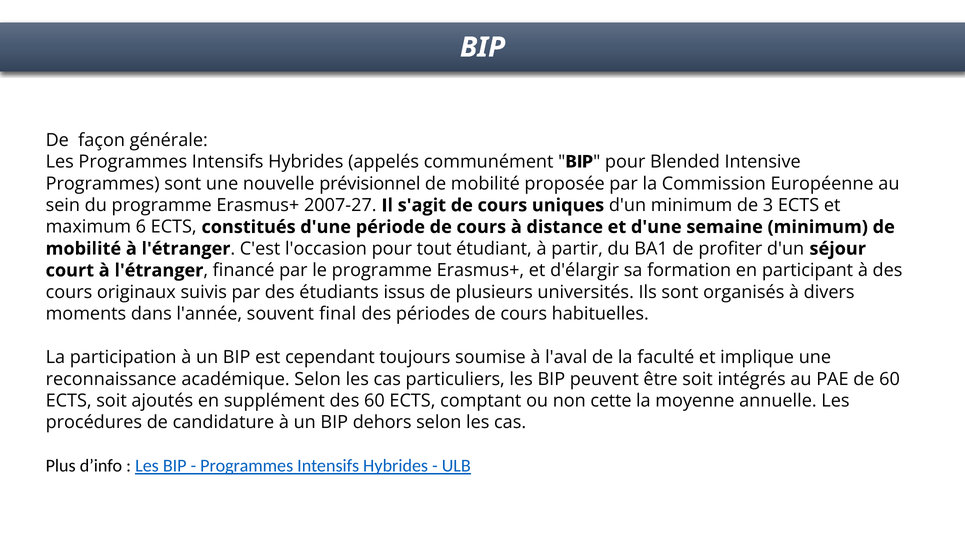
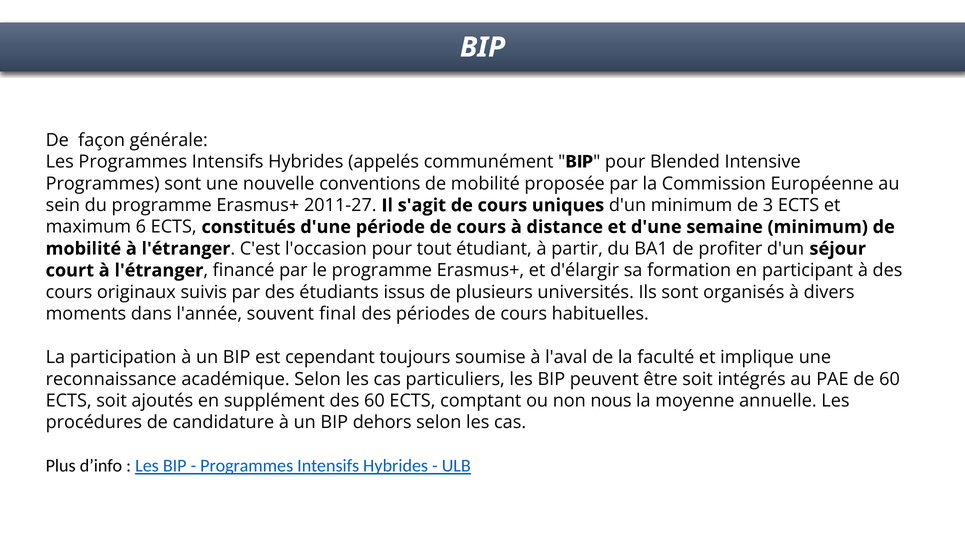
prévisionnel: prévisionnel -> conventions (370, 184)
2007-27: 2007-27 -> 2011-27 (340, 205)
cette: cette -> nous (611, 401)
